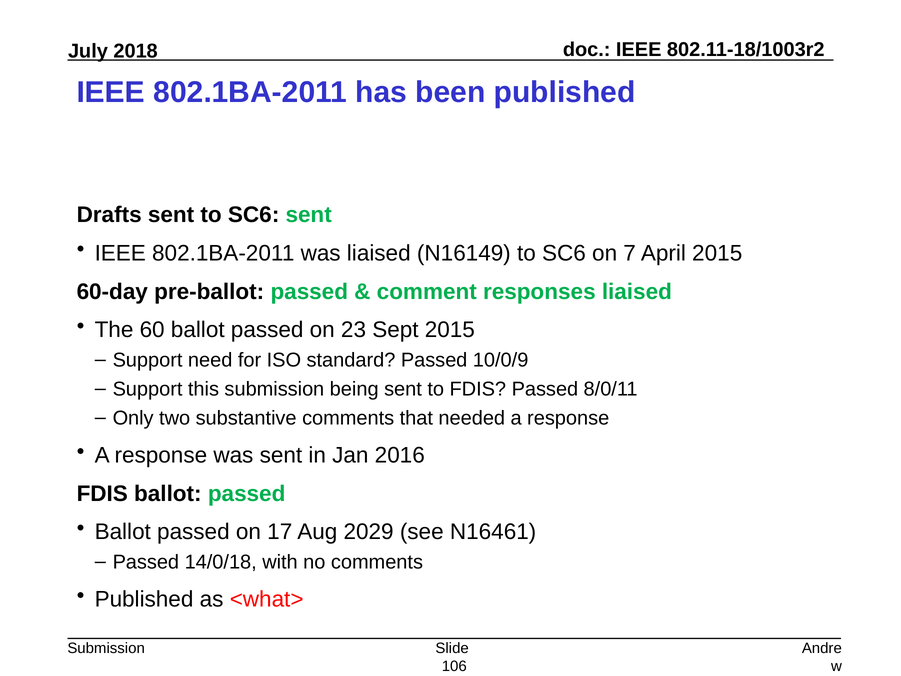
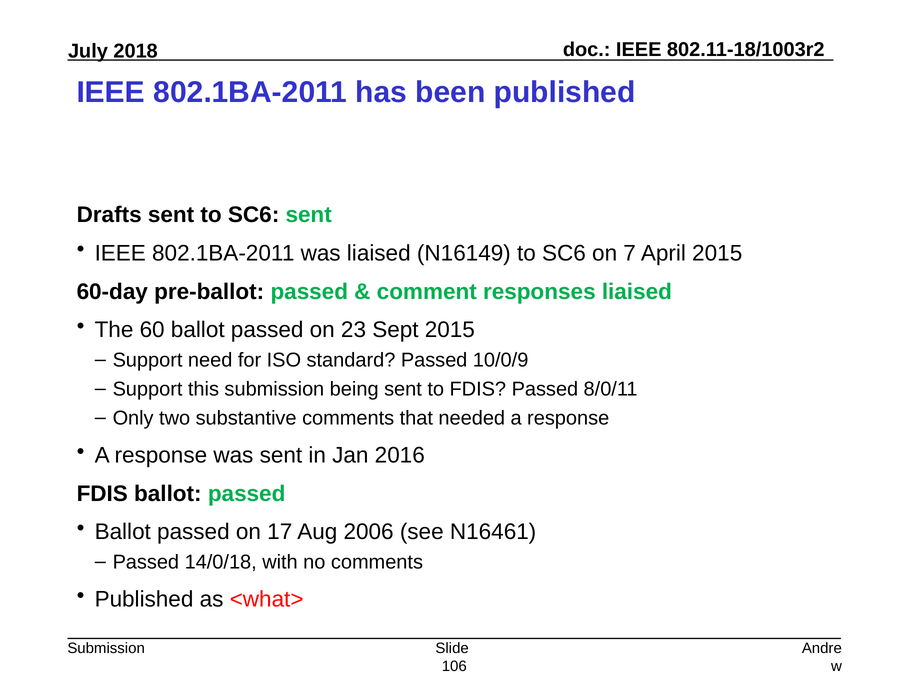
2029: 2029 -> 2006 (369, 532)
